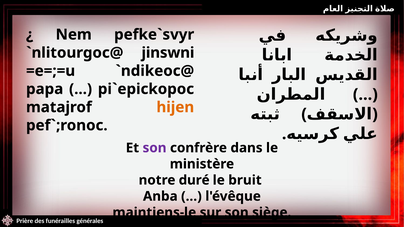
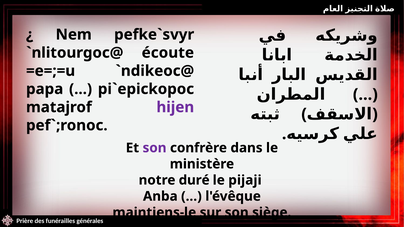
jinswni: jinswni -> écoute (168, 53)
hijen colour: orange -> purple (175, 107)
bruit: bruit -> pijaji (245, 180)
